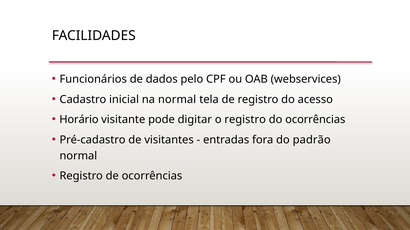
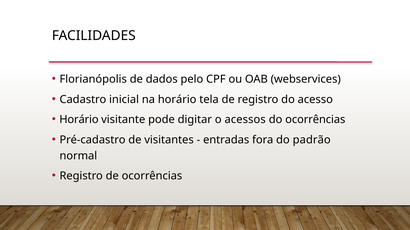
Funcionários: Funcionários -> Florianópolis (93, 79)
na normal: normal -> horário (177, 100)
o registro: registro -> acessos (245, 120)
